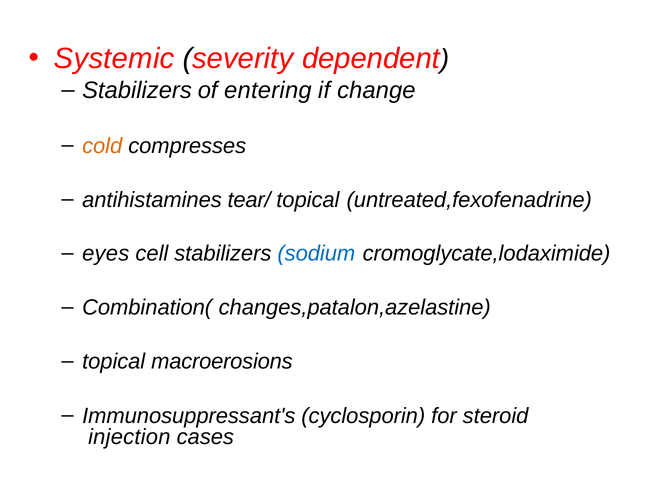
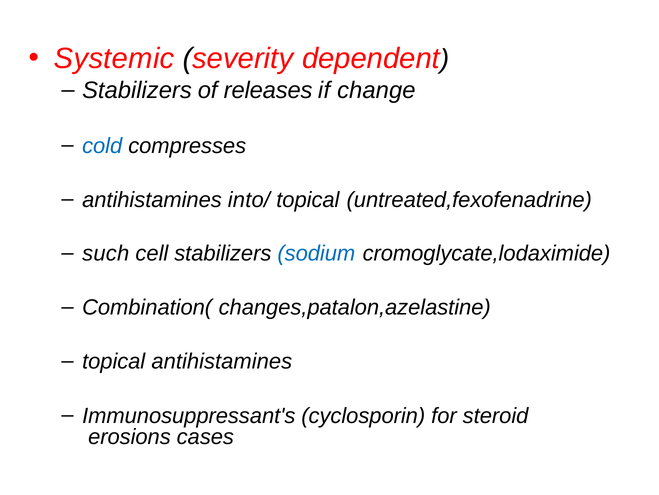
entering: entering -> releases (268, 90)
cold colour: orange -> blue (102, 146)
tear/: tear/ -> into/ (249, 199)
eyes: eyes -> such (106, 253)
topical macroerosions: macroerosions -> antihistamines (222, 361)
injection: injection -> erosions (129, 436)
